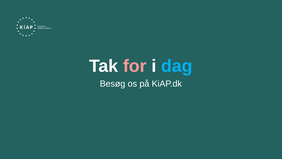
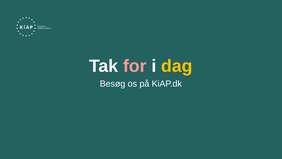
dag colour: light blue -> yellow (177, 66)
